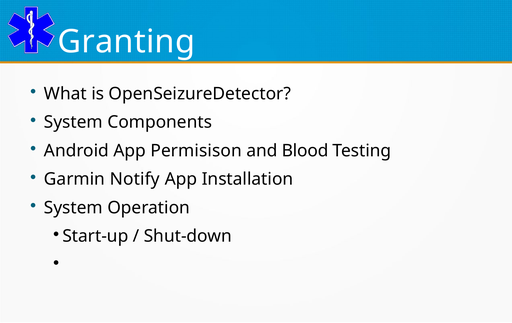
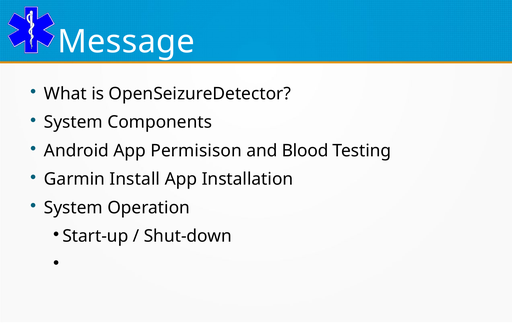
Granting: Granting -> Message (126, 42)
Notify: Notify -> Install (135, 179)
